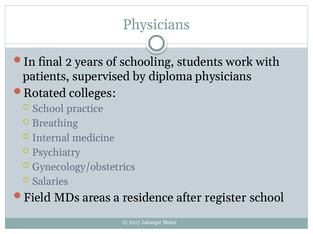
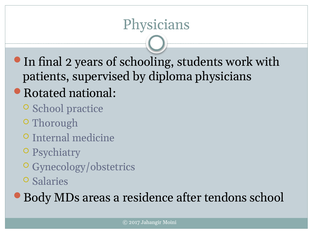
colleges: colleges -> national (93, 94)
Breathing: Breathing -> Thorough (55, 124)
Field: Field -> Body (37, 198)
register: register -> tendons (226, 198)
